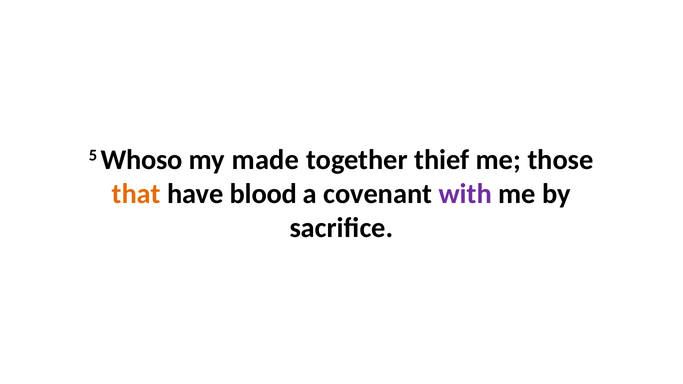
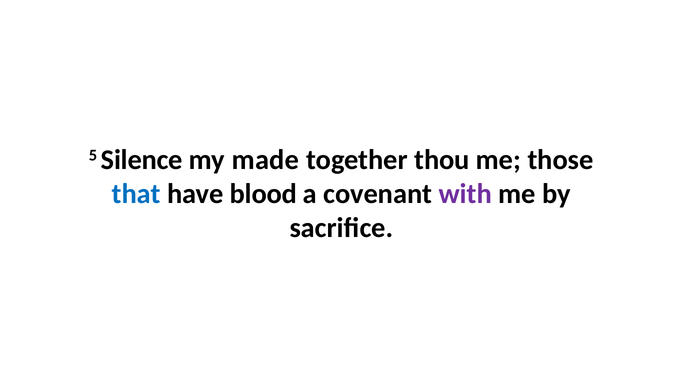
Whoso: Whoso -> Silence (142, 160)
thief: thief -> thou (442, 160)
that colour: orange -> blue (136, 194)
